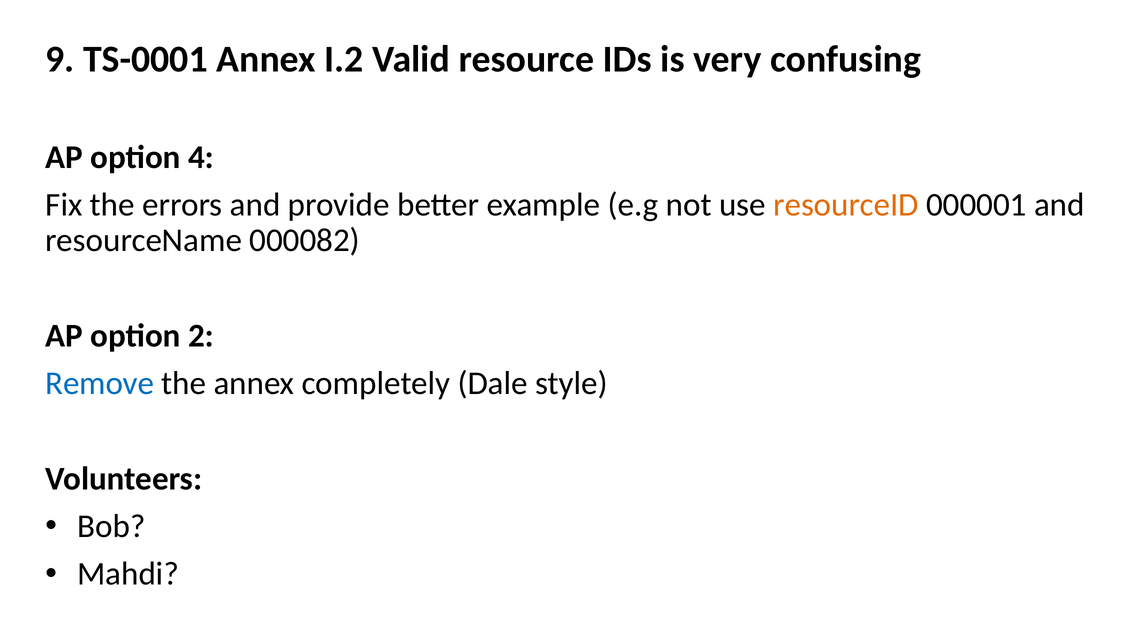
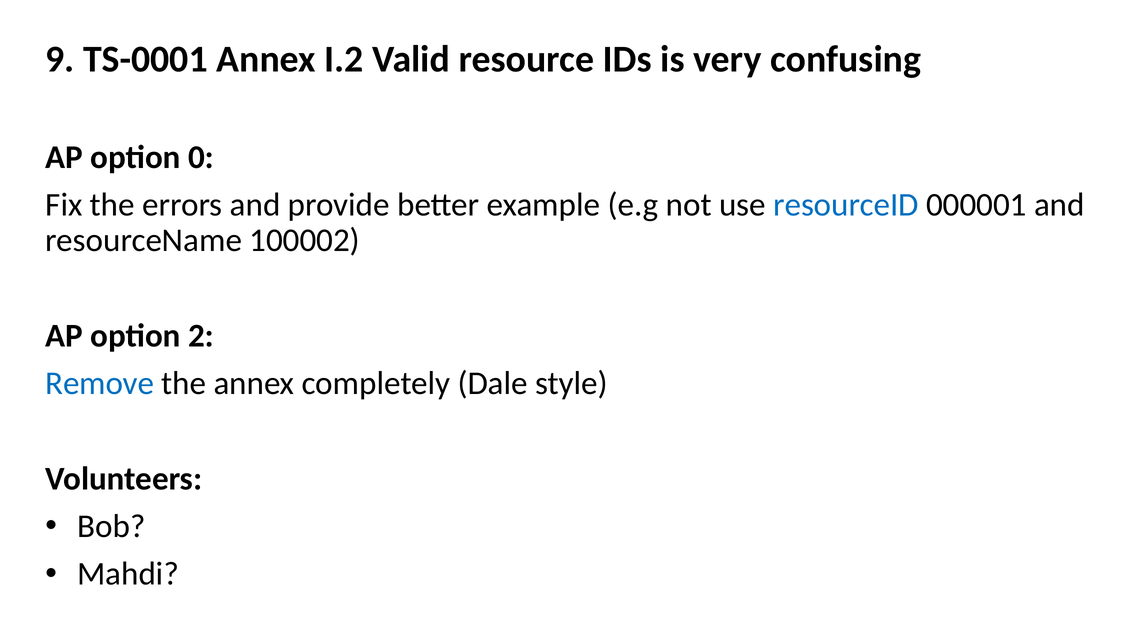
4: 4 -> 0 (201, 157)
resourceID colour: orange -> blue (846, 205)
000082: 000082 -> 100002 (305, 240)
